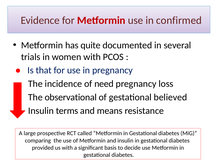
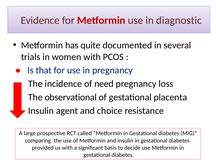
confirmed: confirmed -> diagnostic (179, 20)
believed: believed -> placenta (170, 97)
terms: terms -> agent (67, 111)
means: means -> choice (110, 111)
